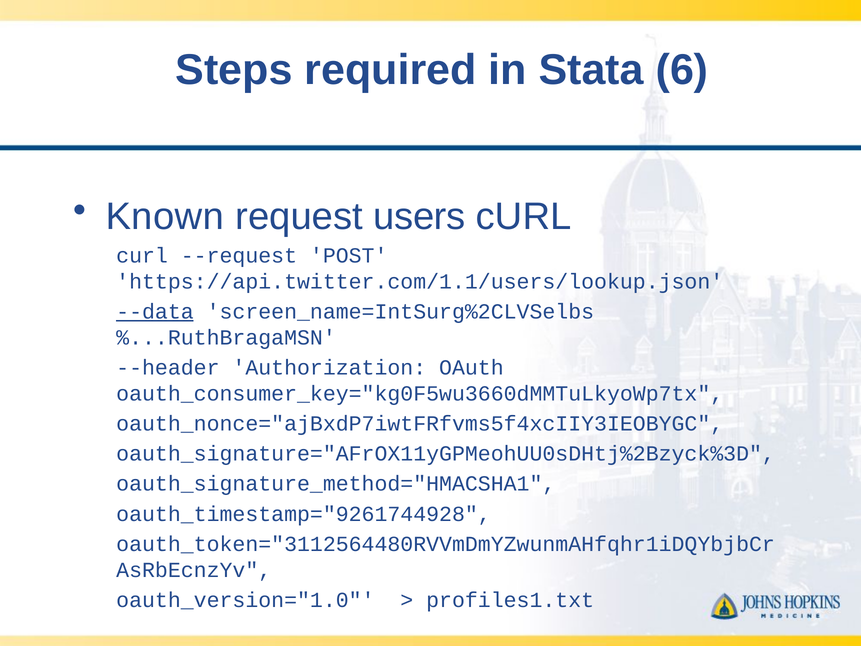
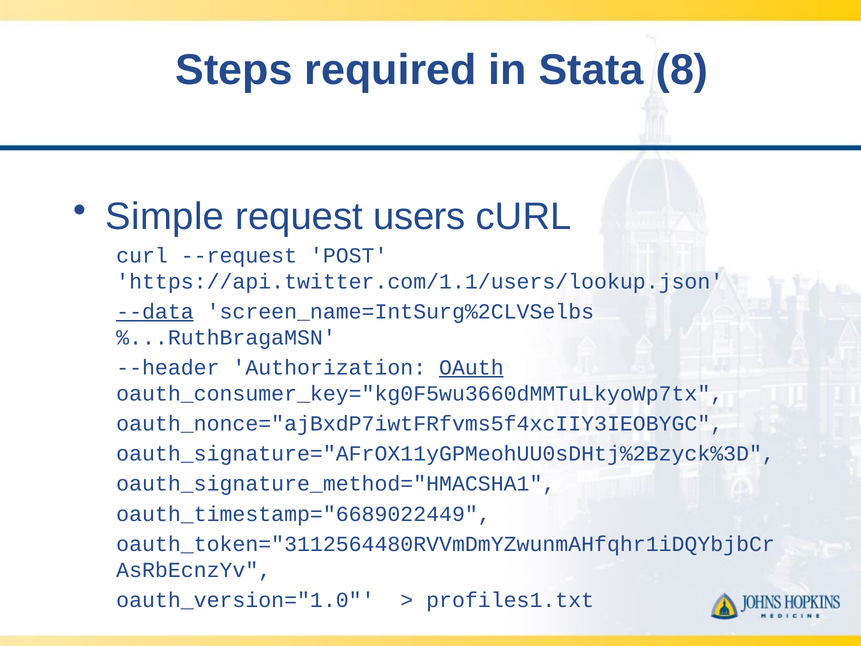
6: 6 -> 8 (682, 70)
Known: Known -> Simple (165, 216)
OAuth underline: none -> present (471, 367)
oauth_timestamp="9261744928: oauth_timestamp="9261744928 -> oauth_timestamp="6689022449 (304, 514)
